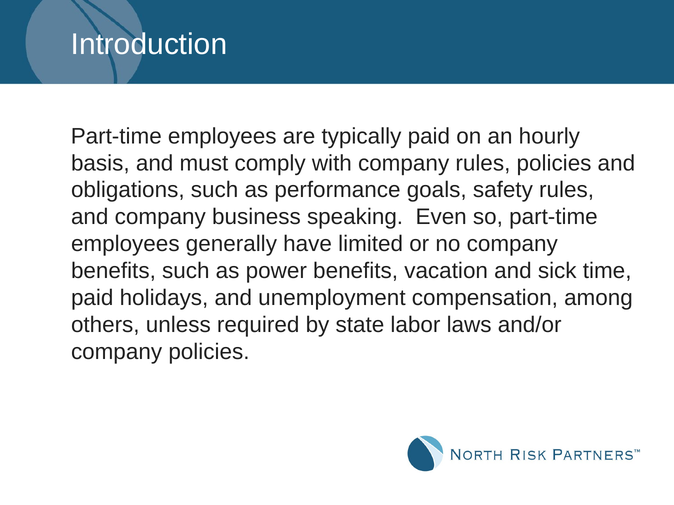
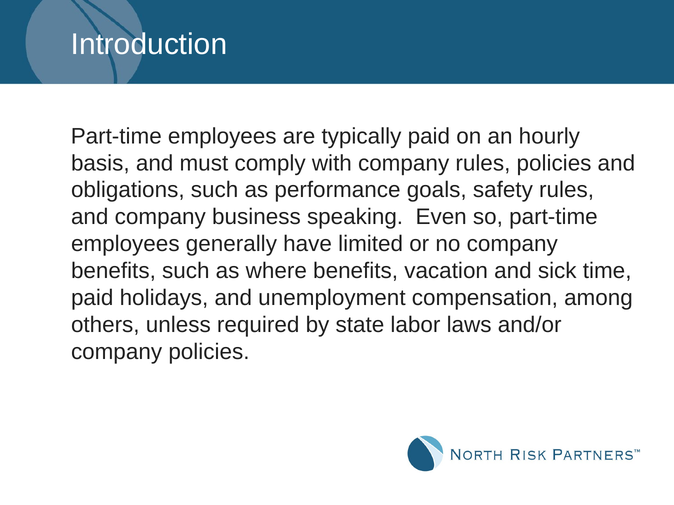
power: power -> where (276, 271)
